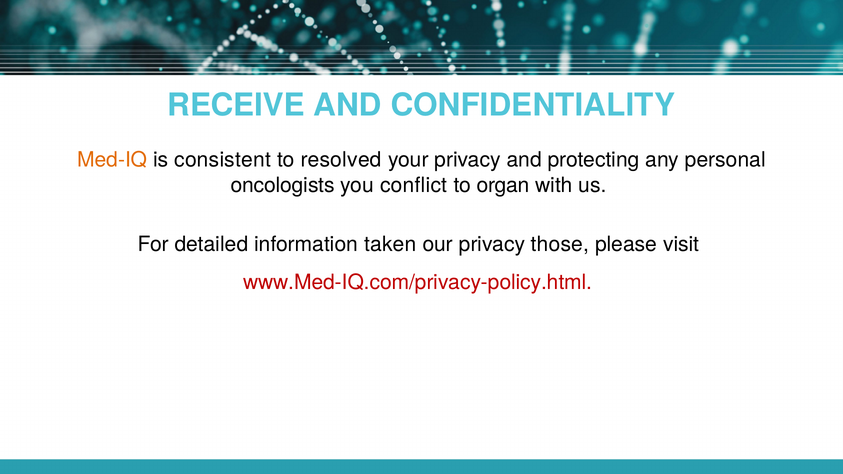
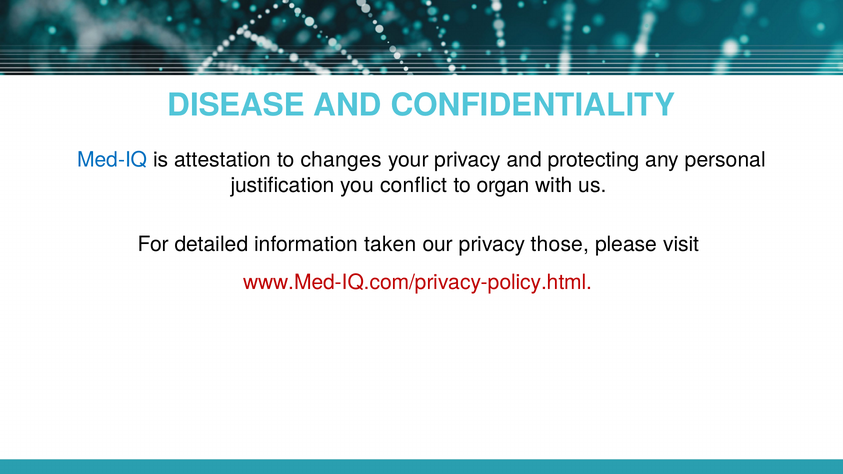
RECEIVE: RECEIVE -> DISEASE (236, 106)
Med-IQ colour: orange -> blue (112, 160)
consistent: consistent -> attestation (223, 160)
resolved: resolved -> changes (341, 160)
oncologists: oncologists -> justification (283, 185)
